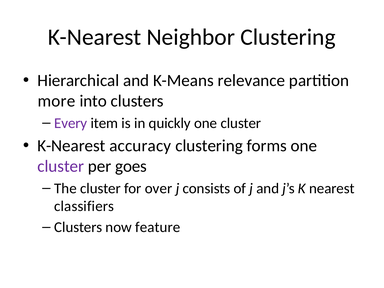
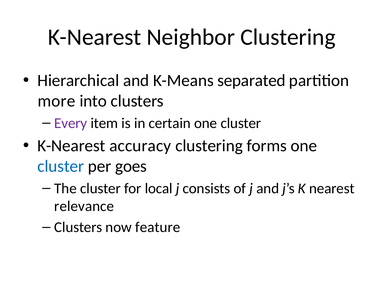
relevance: relevance -> separated (251, 81)
quickly: quickly -> certain (170, 123)
cluster colour: purple -> blue (61, 166)
over: over -> local (159, 188)
classifiers: classifiers -> relevance (84, 206)
